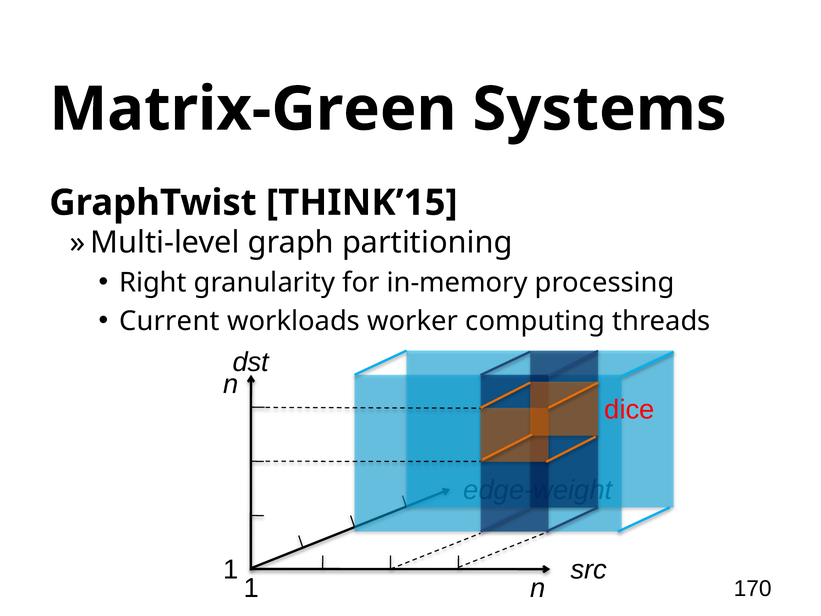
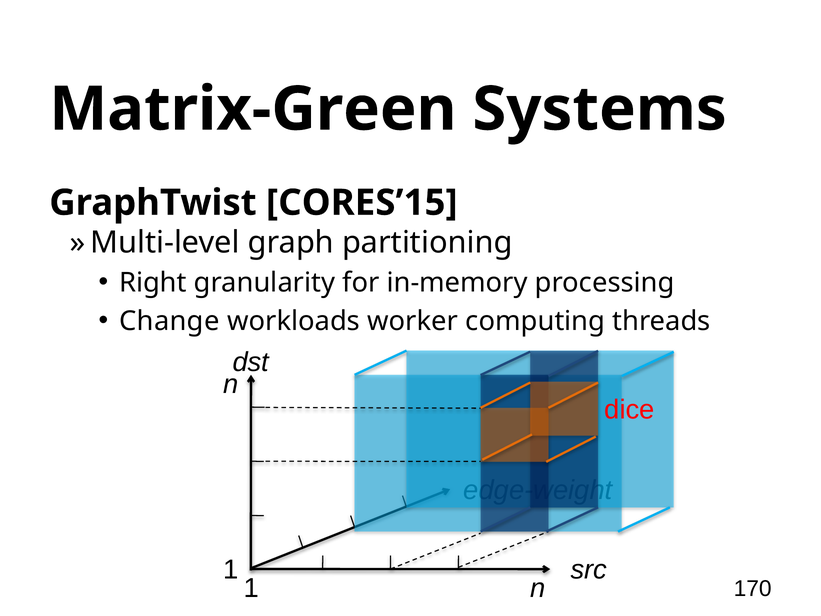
THINK’15: THINK’15 -> CORES’15 (362, 203)
Current: Current -> Change (169, 321)
